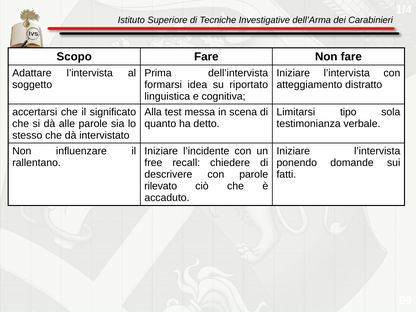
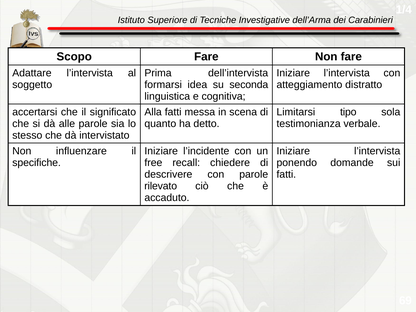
riportato: riportato -> seconda (249, 85)
Alla test: test -> fatti (173, 112)
rallentano: rallentano -> specifiche (37, 163)
